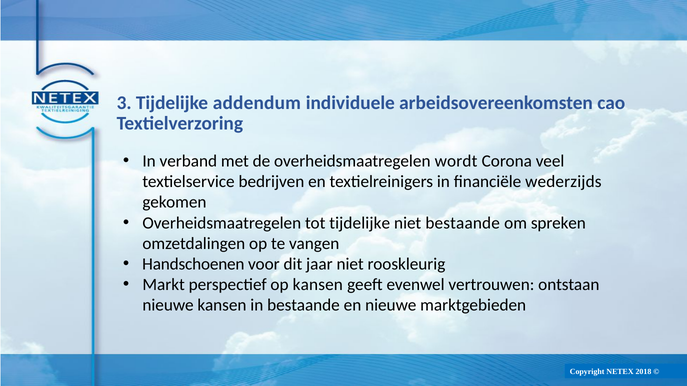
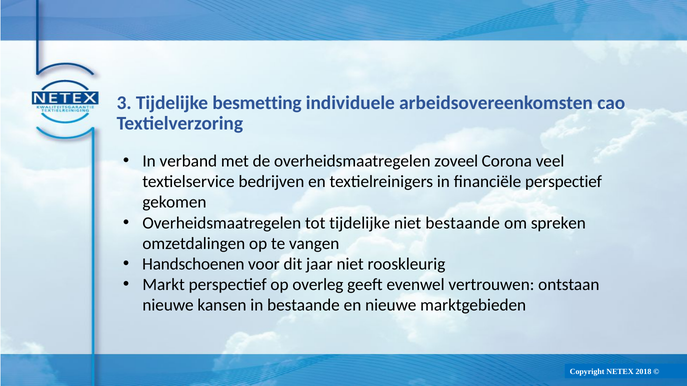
addendum: addendum -> besmetting (257, 103)
wordt: wordt -> zoveel (456, 161)
financiële wederzijds: wederzijds -> perspectief (564, 182)
op kansen: kansen -> overleg (318, 285)
